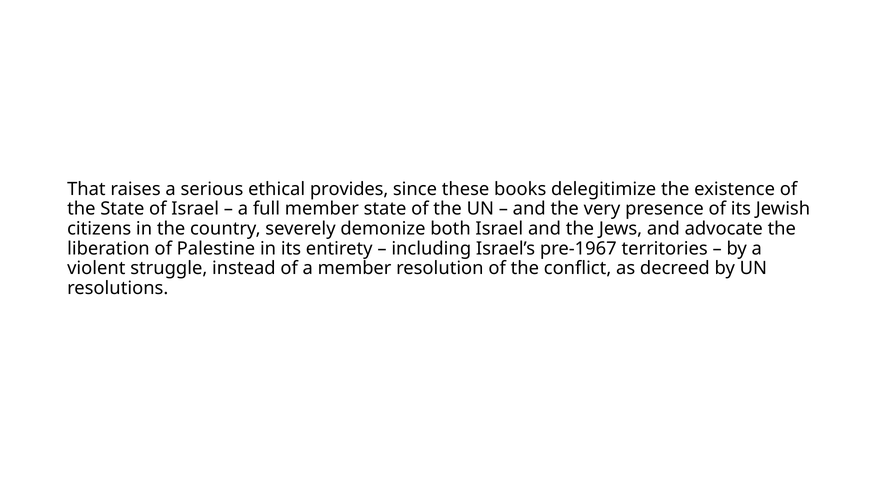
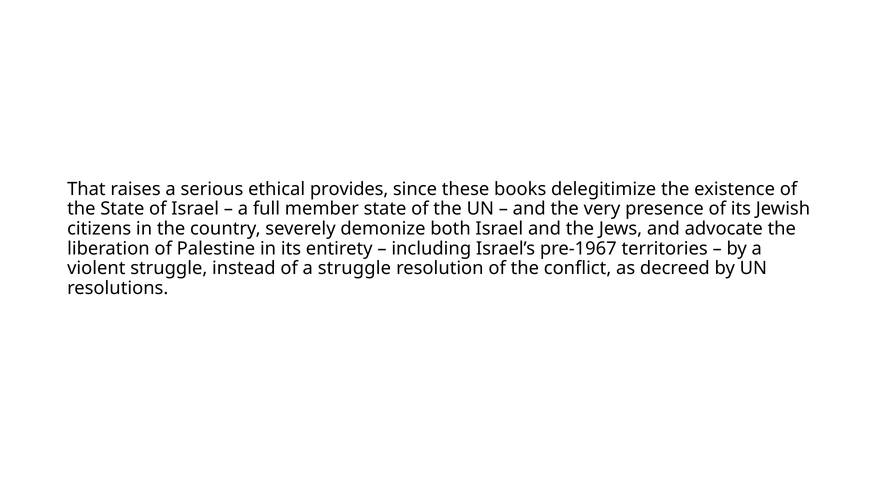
a member: member -> struggle (354, 269)
